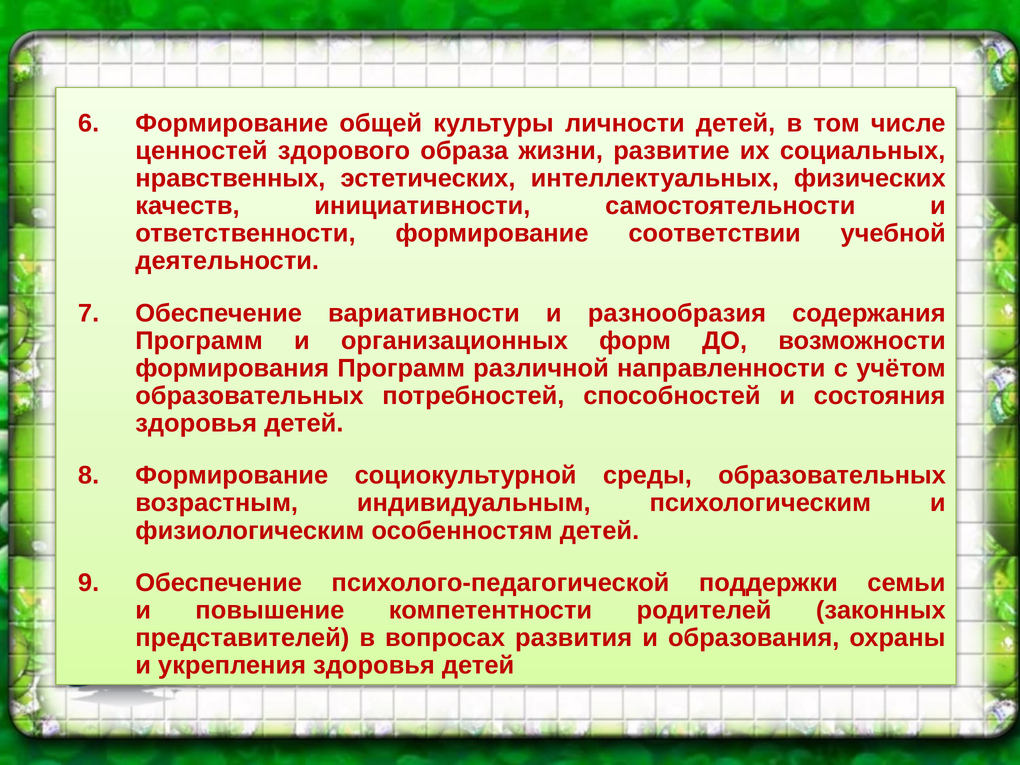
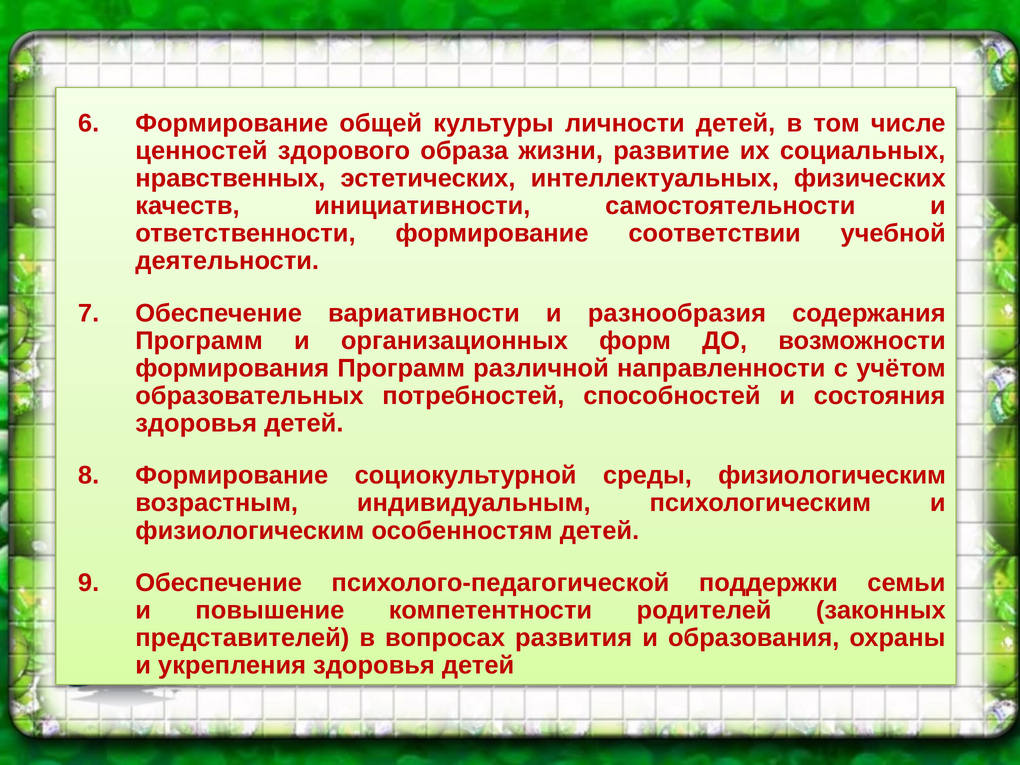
среды образовательных: образовательных -> физиологическим (832, 476)
